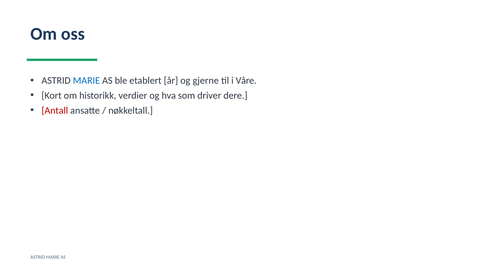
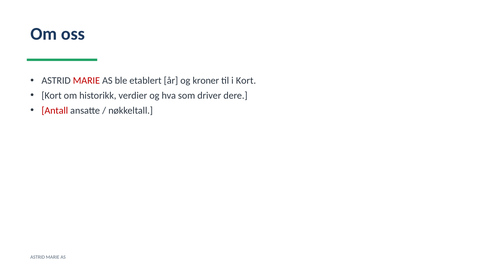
MARIE colour: blue -> red (86, 81)
gjerne: gjerne -> kroner (206, 81)
i Våre: Våre -> Kort (246, 81)
